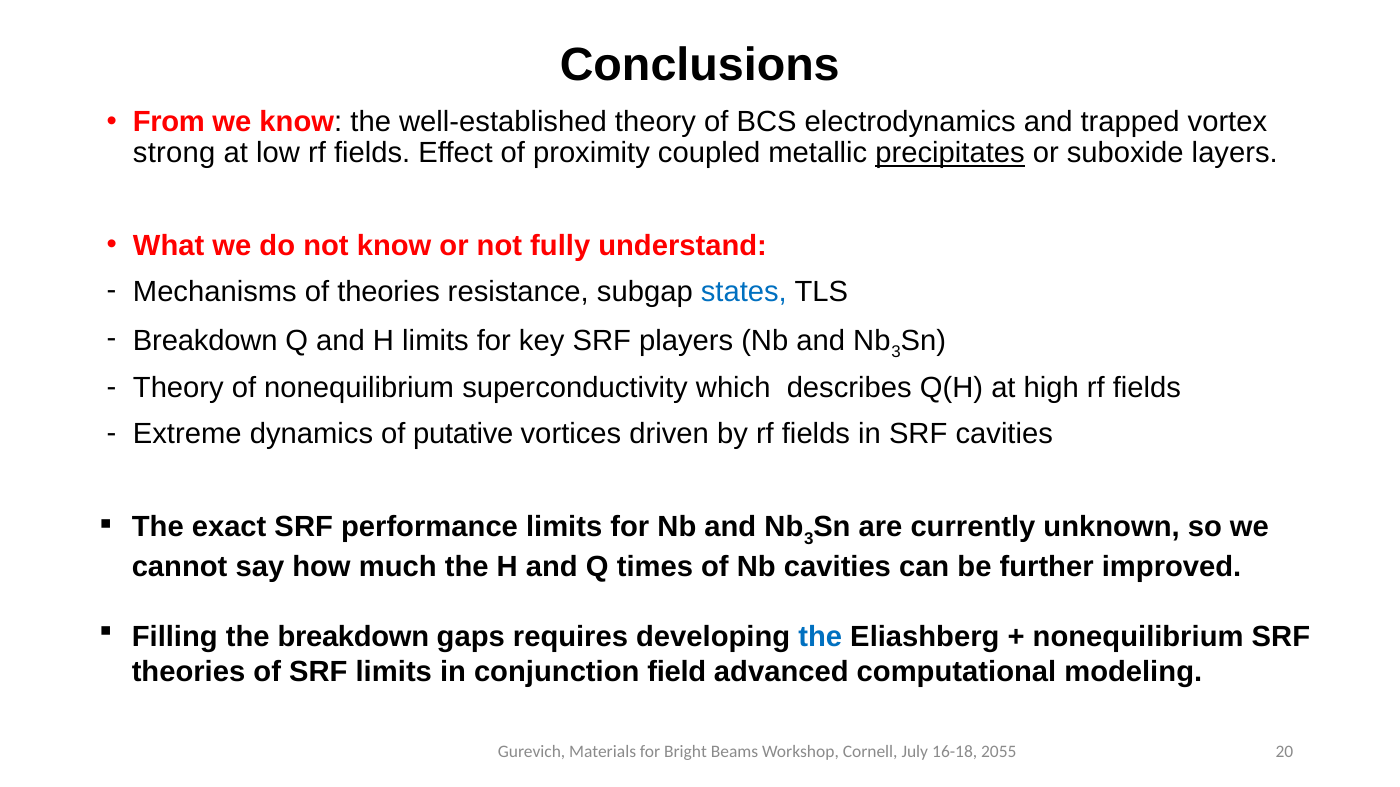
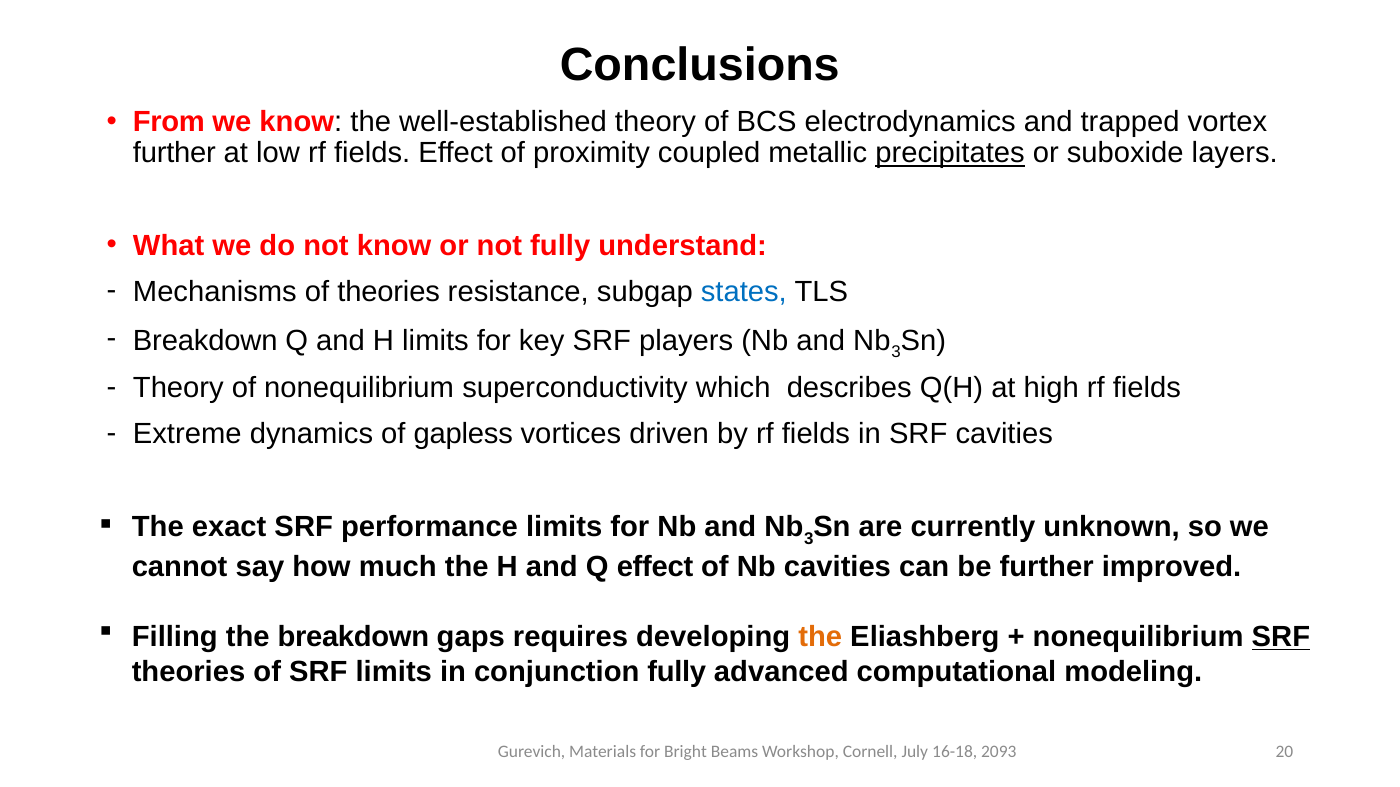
strong: strong -> further (174, 153)
putative: putative -> gapless (463, 434)
Q times: times -> effect (655, 567)
the colour: blue -> orange (820, 637)
SRF underline: none -> present (1281, 637)
conjunction field: field -> fully (677, 672)
2055: 2055 -> 2093 (999, 752)
